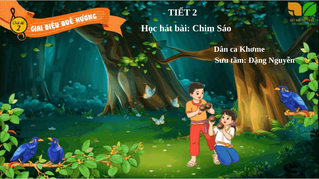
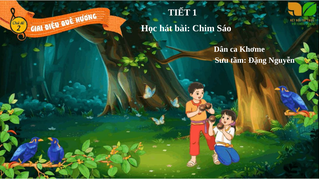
2: 2 -> 1 (195, 13)
